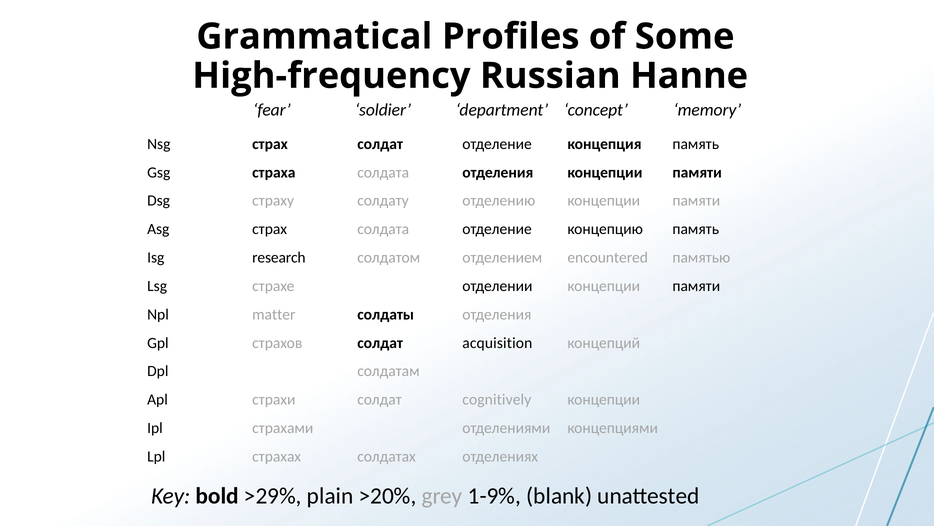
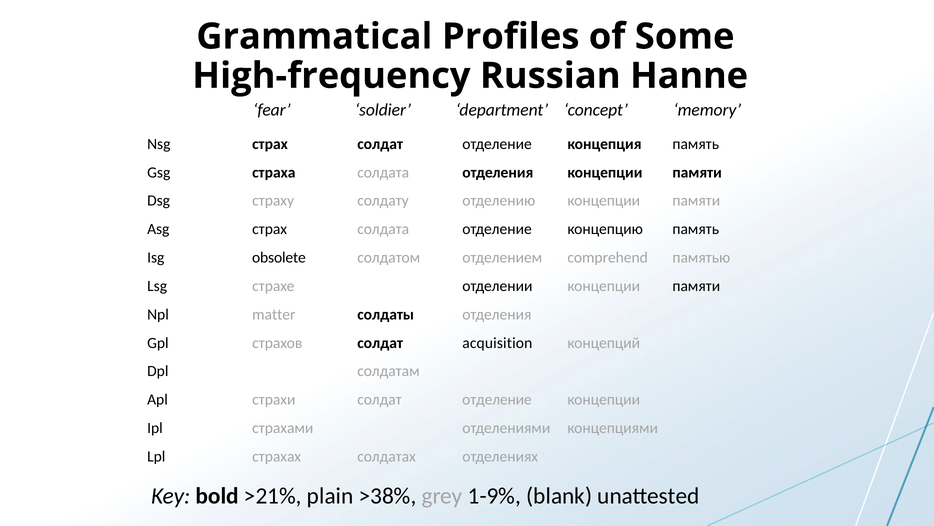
research: research -> obsolete (279, 257)
encountered: encountered -> comprehend (608, 257)
страхи солдат cognitively: cognitively -> отделение (497, 399)
>29%: >29% -> >21% (273, 495)
>20%: >20% -> >38% (387, 495)
